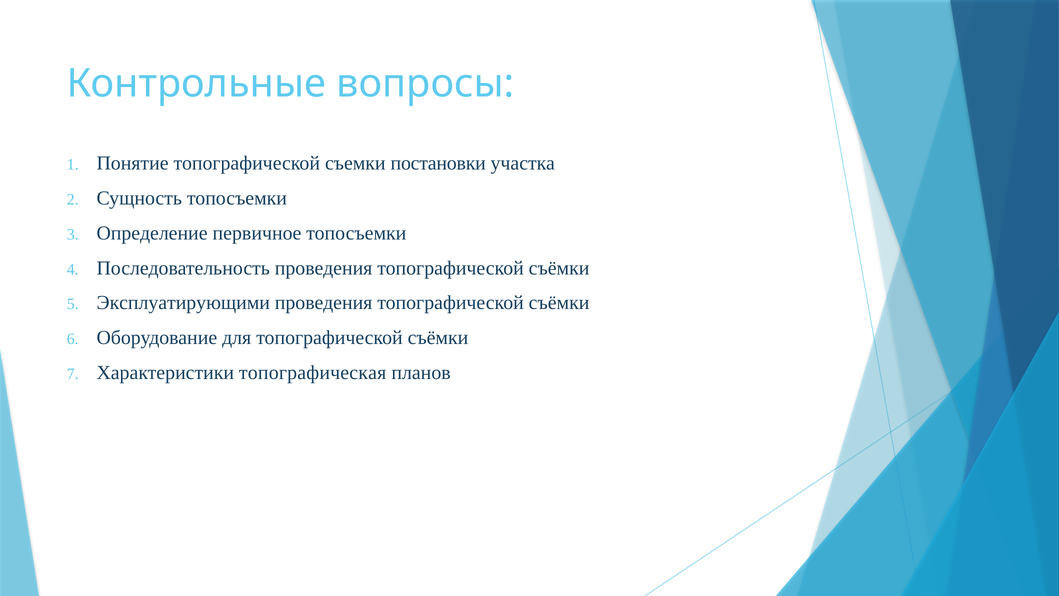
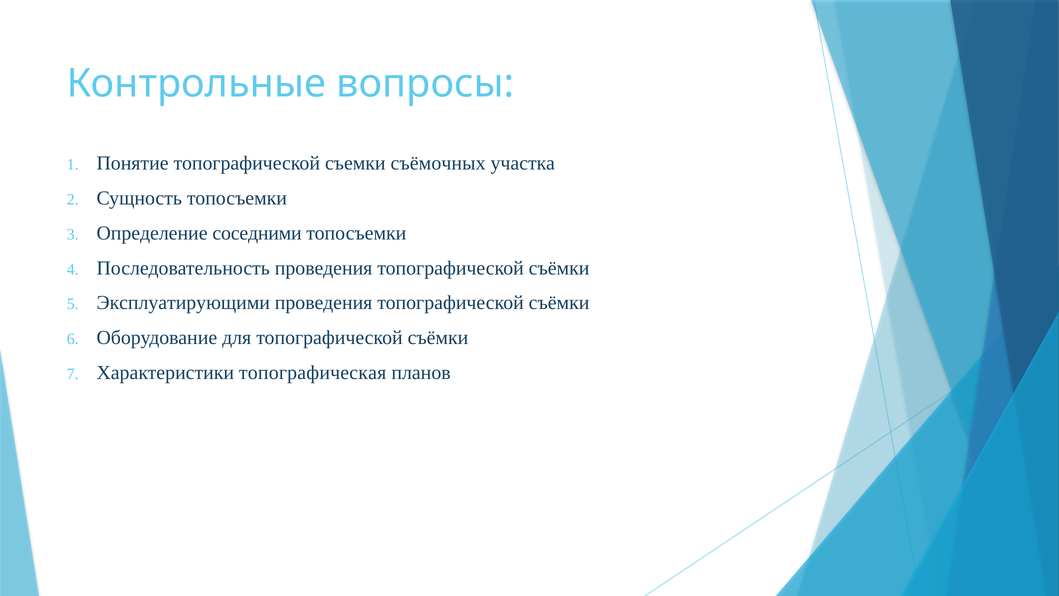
постановки: постановки -> съёмочных (438, 163)
первичное: первичное -> соседними (257, 233)
